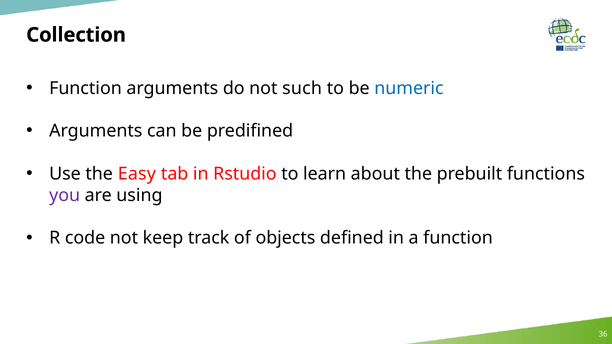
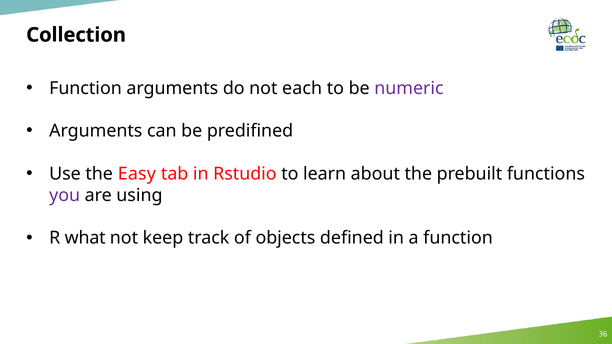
such: such -> each (302, 88)
numeric colour: blue -> purple (409, 88)
code: code -> what (85, 238)
